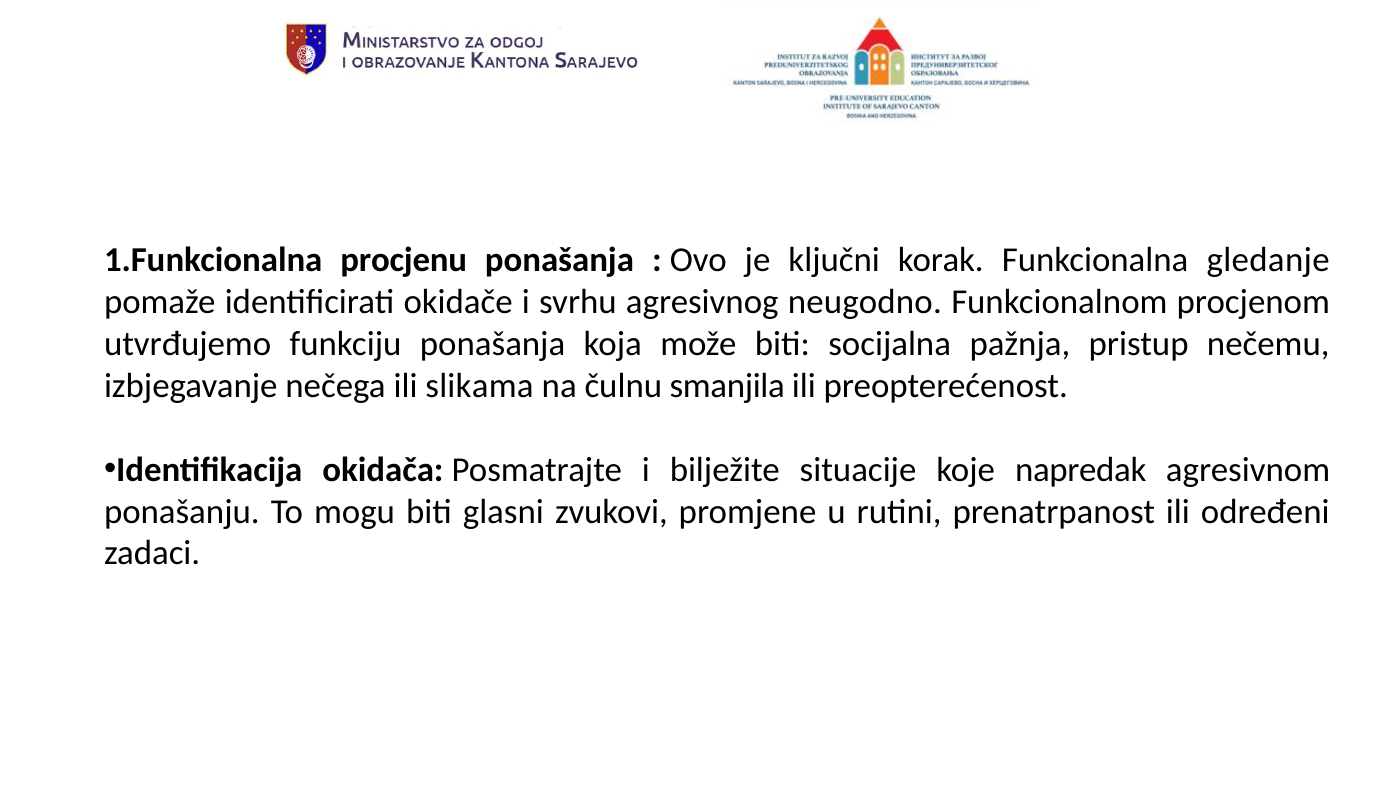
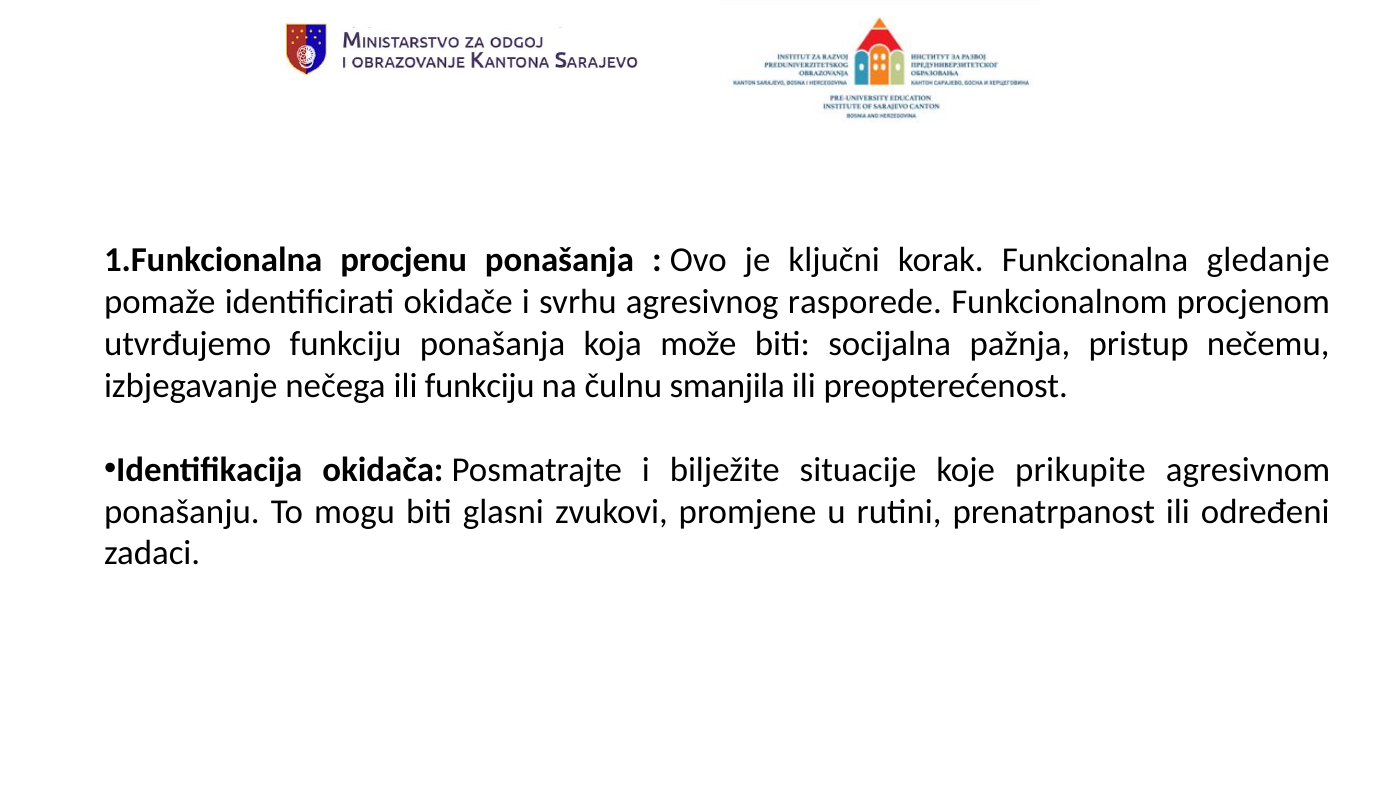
neugodno: neugodno -> rasporede (865, 302)
ili slikama: slikama -> funkciju (480, 386)
napredak: napredak -> prikupite (1080, 470)
